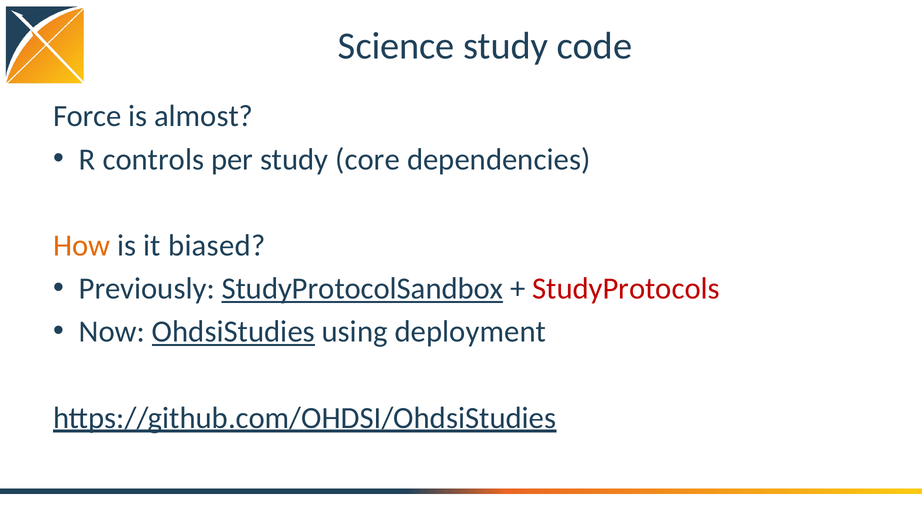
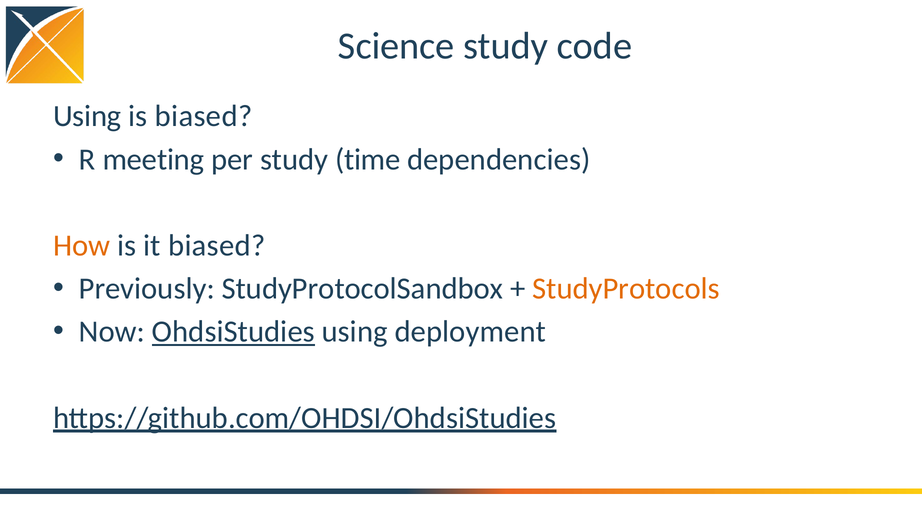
Force: Force -> Using (87, 116)
is almost: almost -> biased (204, 116)
controls: controls -> meeting (153, 159)
core: core -> time (368, 159)
StudyProtocolSandbox underline: present -> none (362, 288)
StudyProtocols colour: red -> orange (626, 288)
